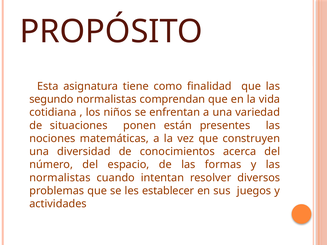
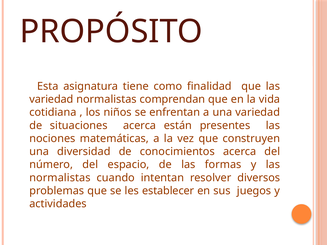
segundo: segundo -> variedad (51, 99)
situaciones ponen: ponen -> acerca (140, 126)
